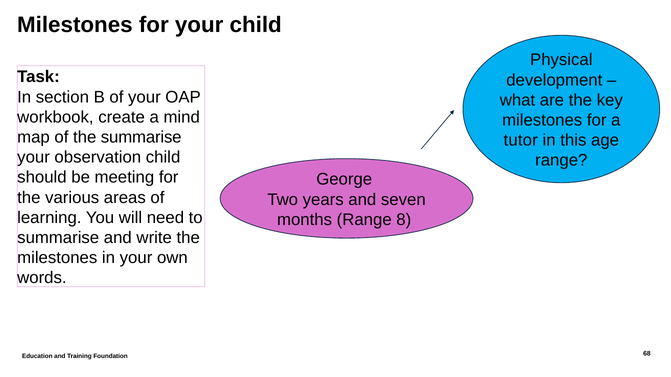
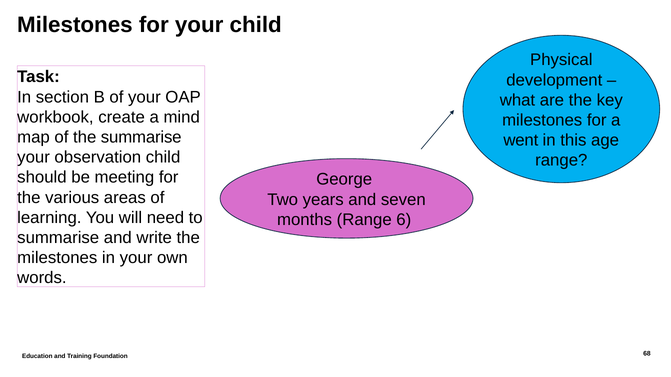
tutor: tutor -> went (521, 140)
8: 8 -> 6 (404, 220)
